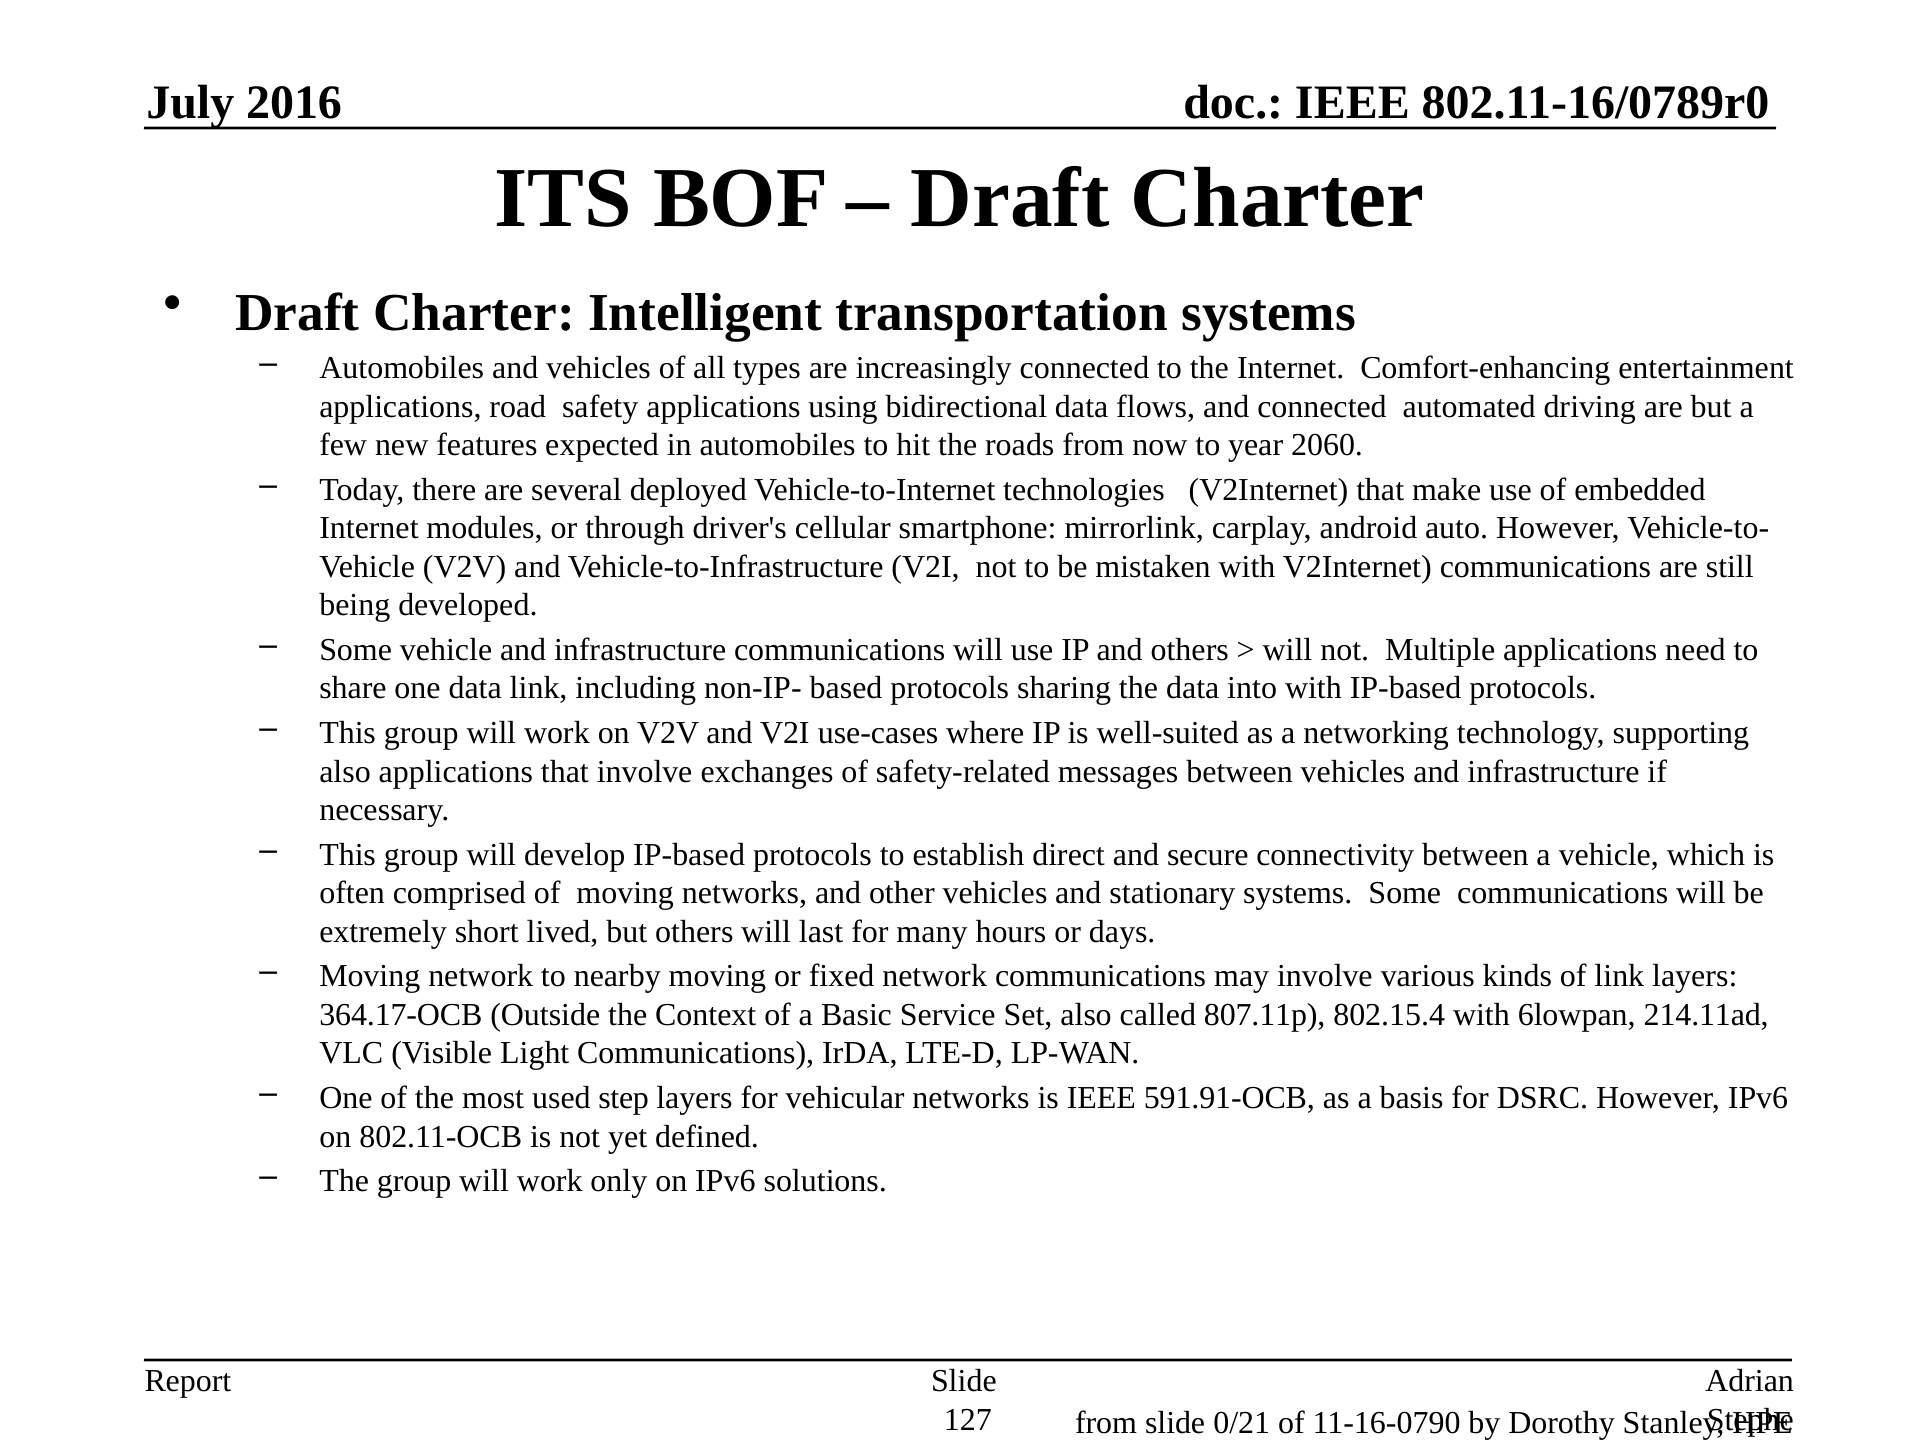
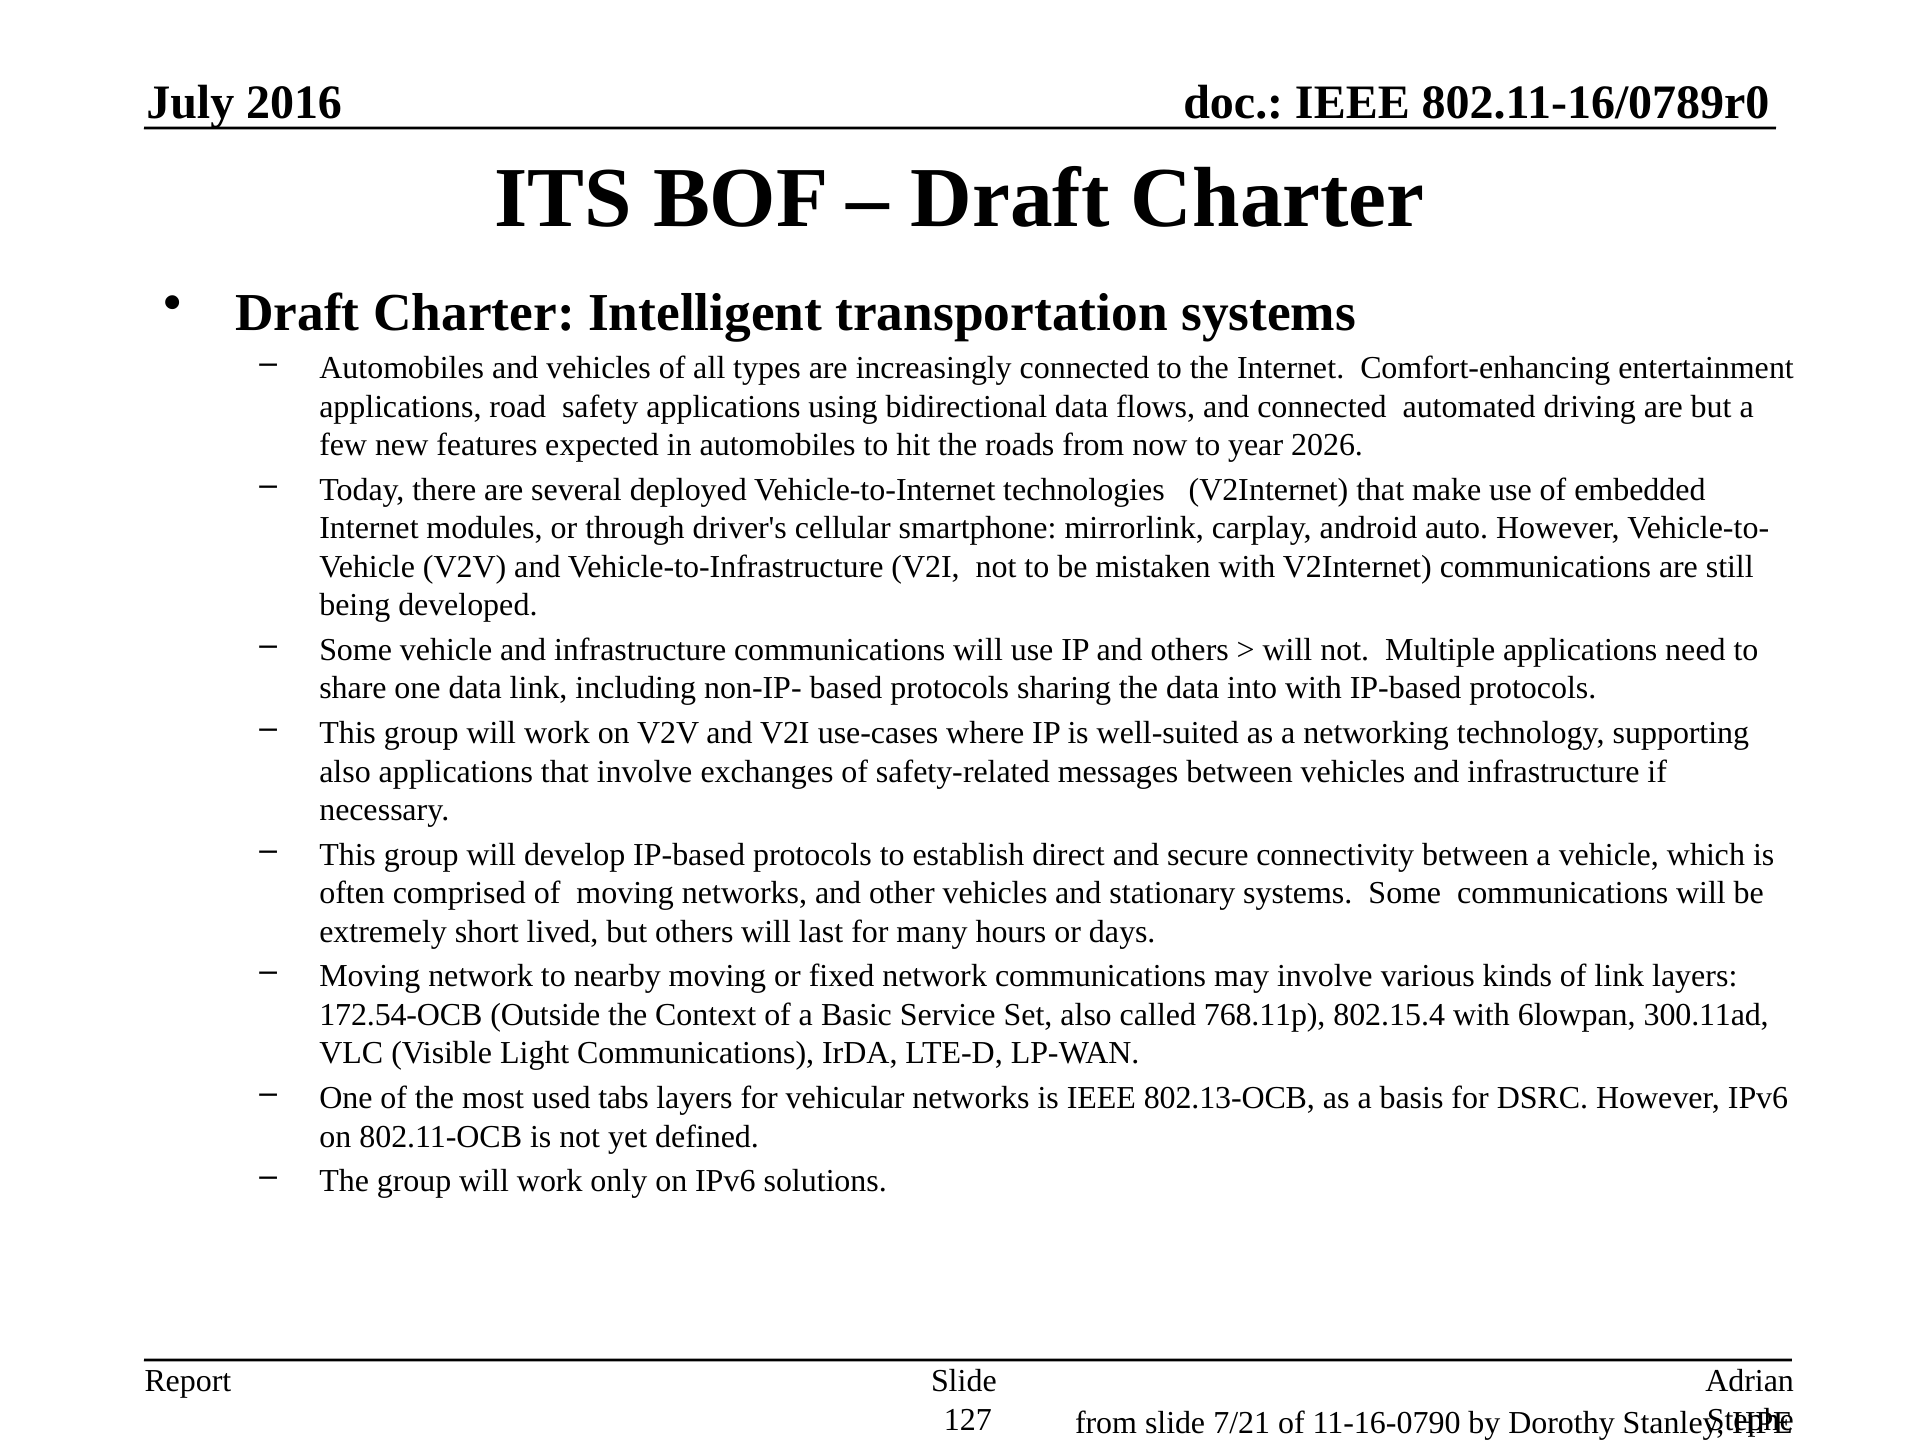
2060: 2060 -> 2026 (1327, 445)
364.17-OCB: 364.17-OCB -> 172.54-OCB (401, 1015)
807.11p: 807.11p -> 768.11p (1265, 1015)
214.11ad: 214.11ad -> 300.11ad (1706, 1015)
step: step -> tabs (624, 1098)
591.91-OCB: 591.91-OCB -> 802.13-OCB (1229, 1098)
0/21: 0/21 -> 7/21 (1242, 1423)
